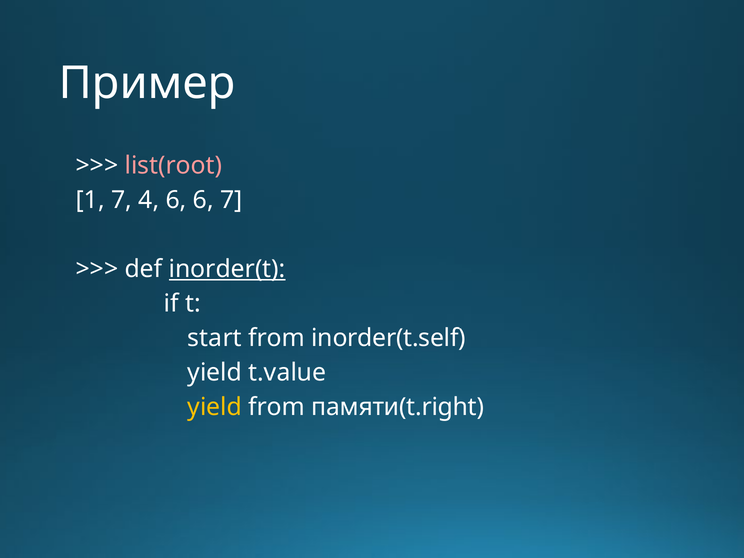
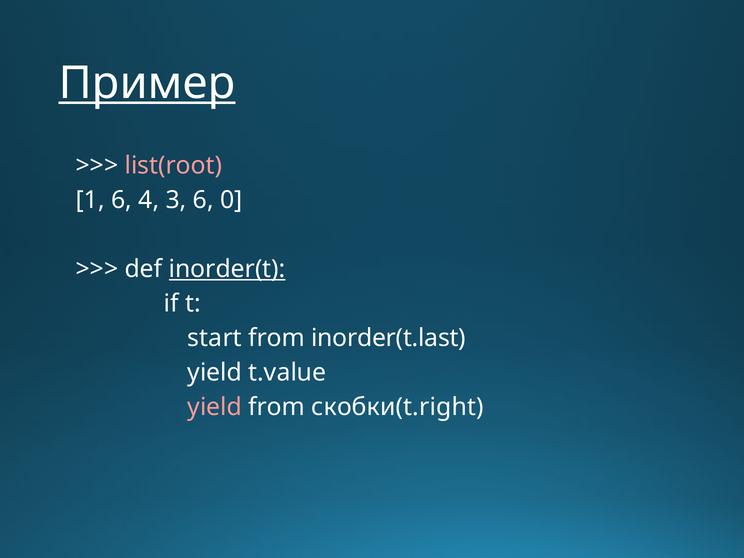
Пример underline: none -> present (147, 83)
1 7: 7 -> 6 (122, 200)
4 6: 6 -> 3 (176, 200)
6 7: 7 -> 0 (231, 200)
inorder(t.self: inorder(t.self -> inorder(t.last (389, 338)
yield colour: yellow -> pink (215, 407)
памяти(t.right: памяти(t.right -> скобки(t.right (398, 407)
